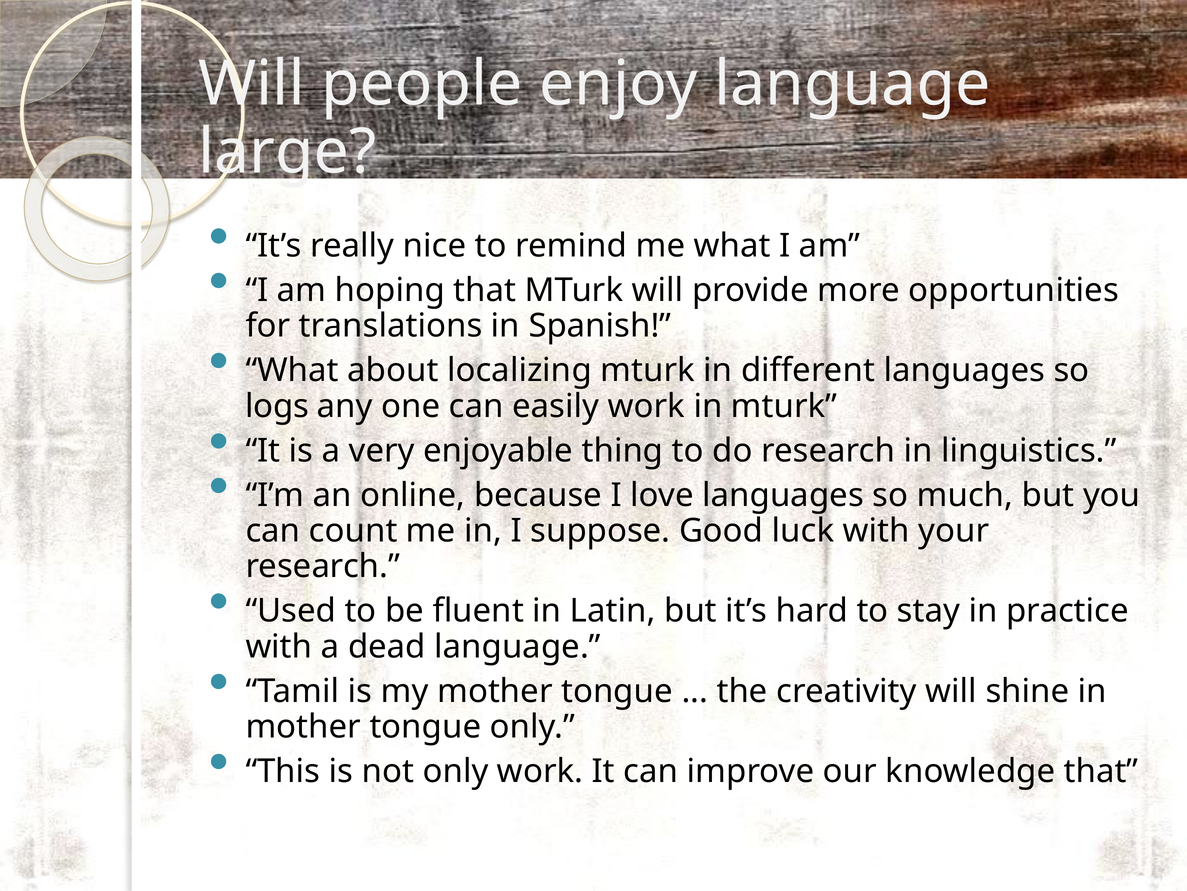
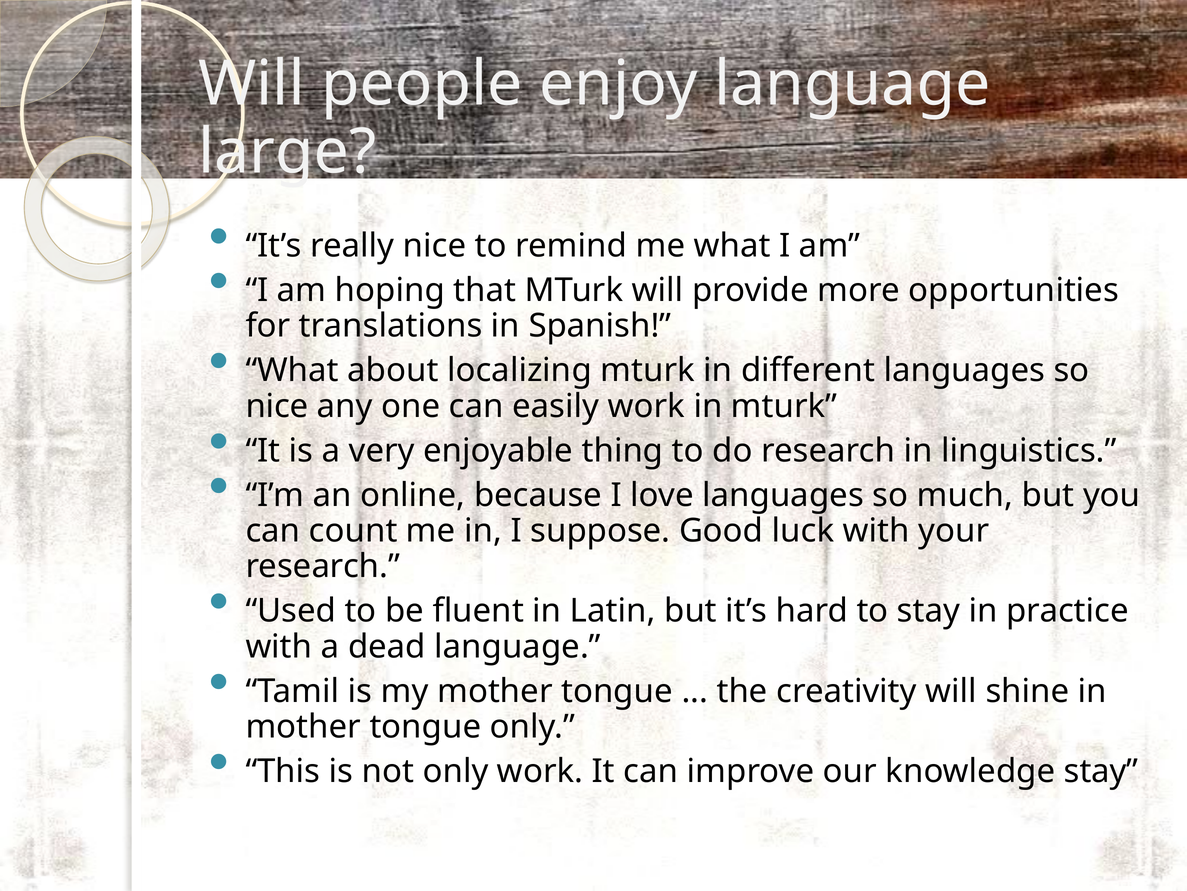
logs: logs -> nice (277, 406)
knowledge that: that -> stay (1101, 771)
